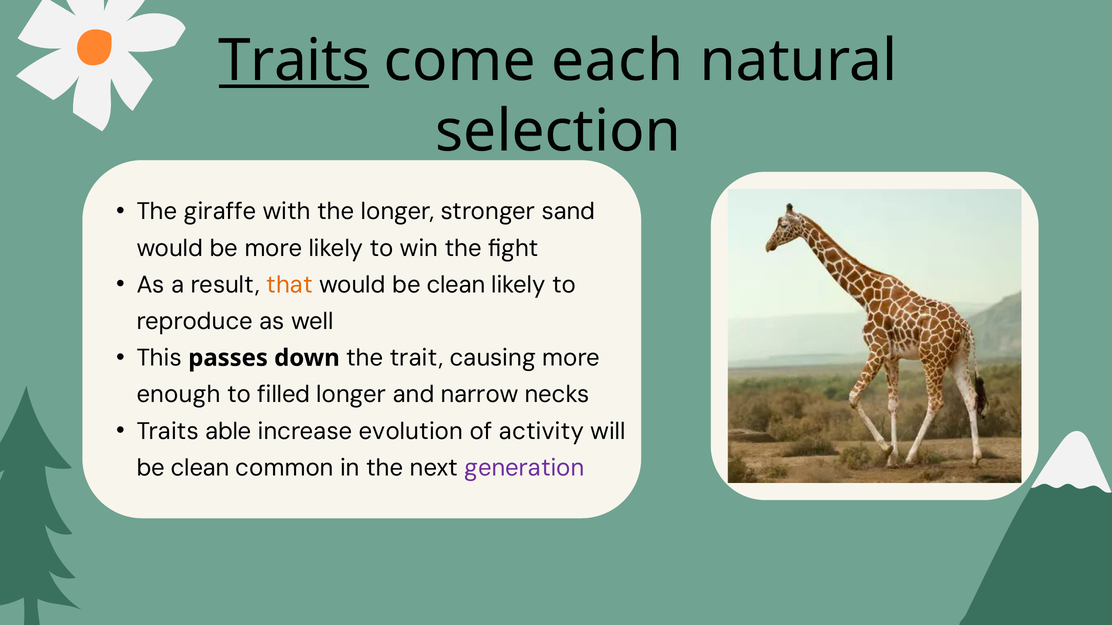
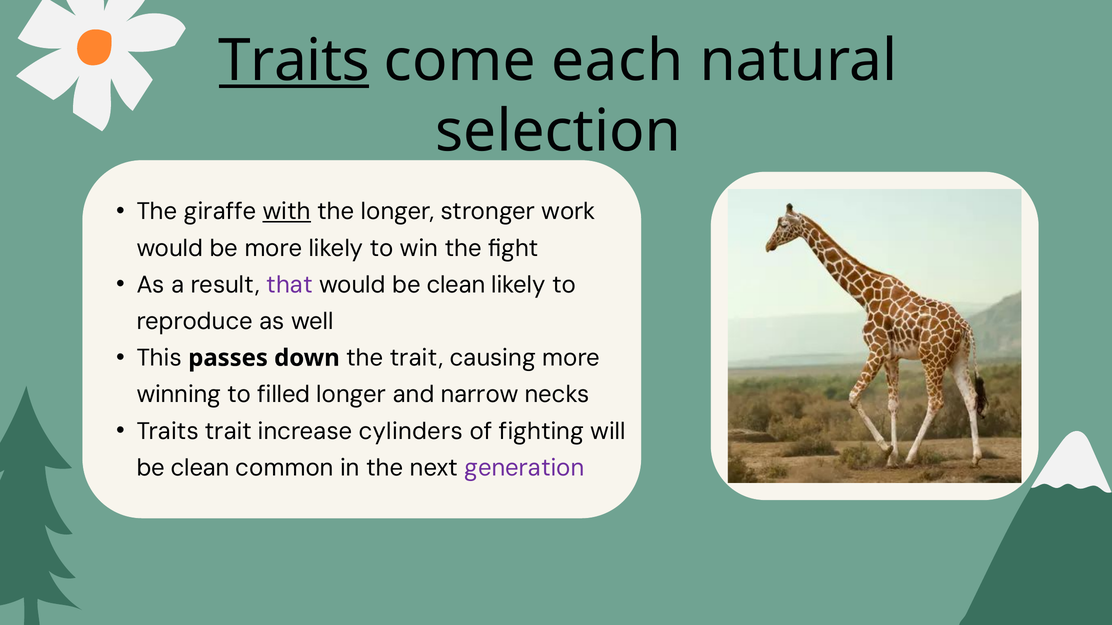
with underline: none -> present (287, 212)
sand: sand -> work (568, 212)
that colour: orange -> purple (290, 285)
enough: enough -> winning (179, 395)
Traits able: able -> trait (228, 431)
evolution: evolution -> cylinders (411, 431)
activity: activity -> fighting (542, 431)
